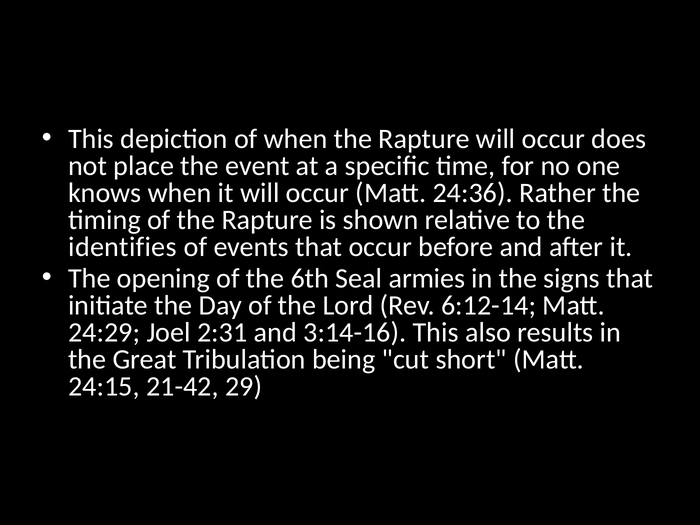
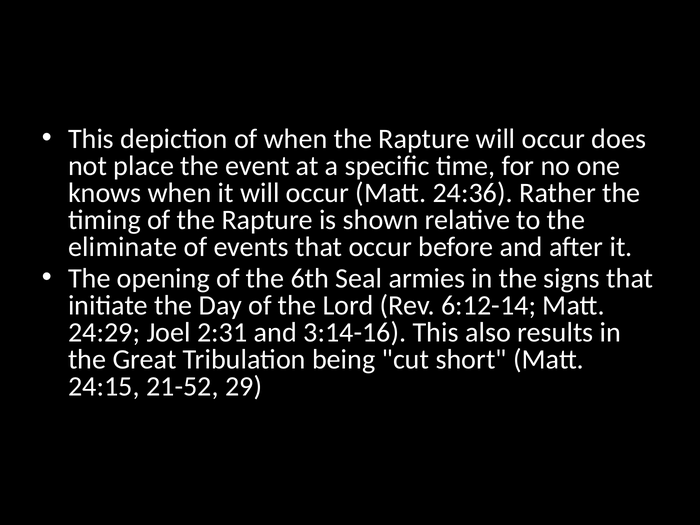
identifies: identifies -> eliminate (123, 247)
21-42: 21-42 -> 21-52 (182, 386)
